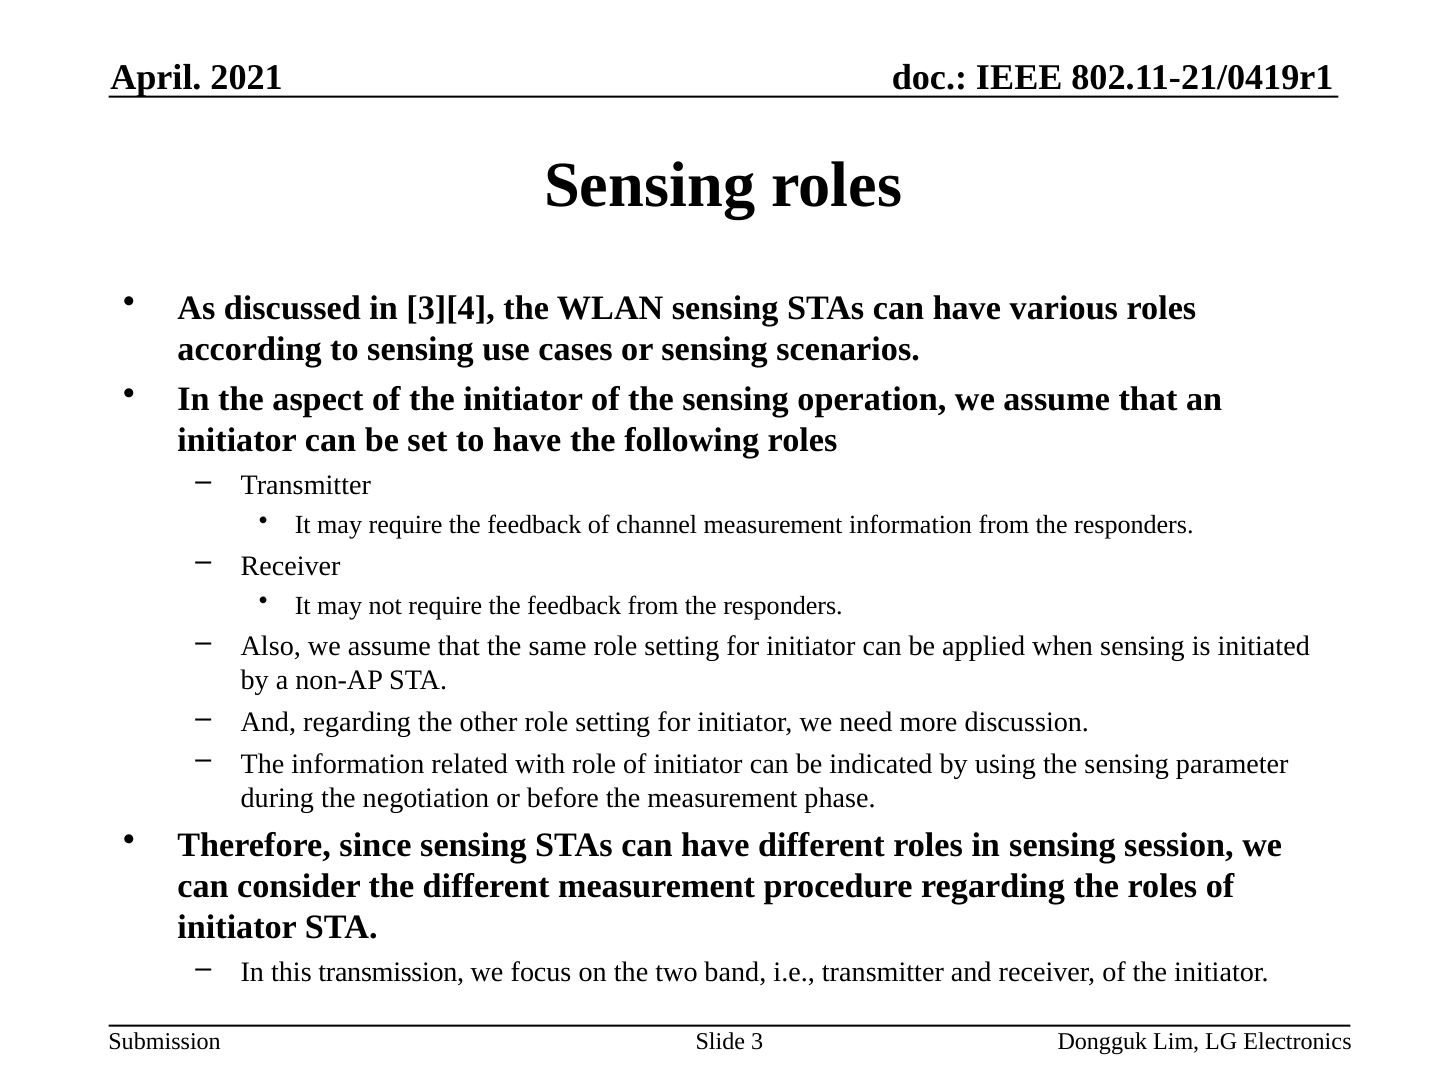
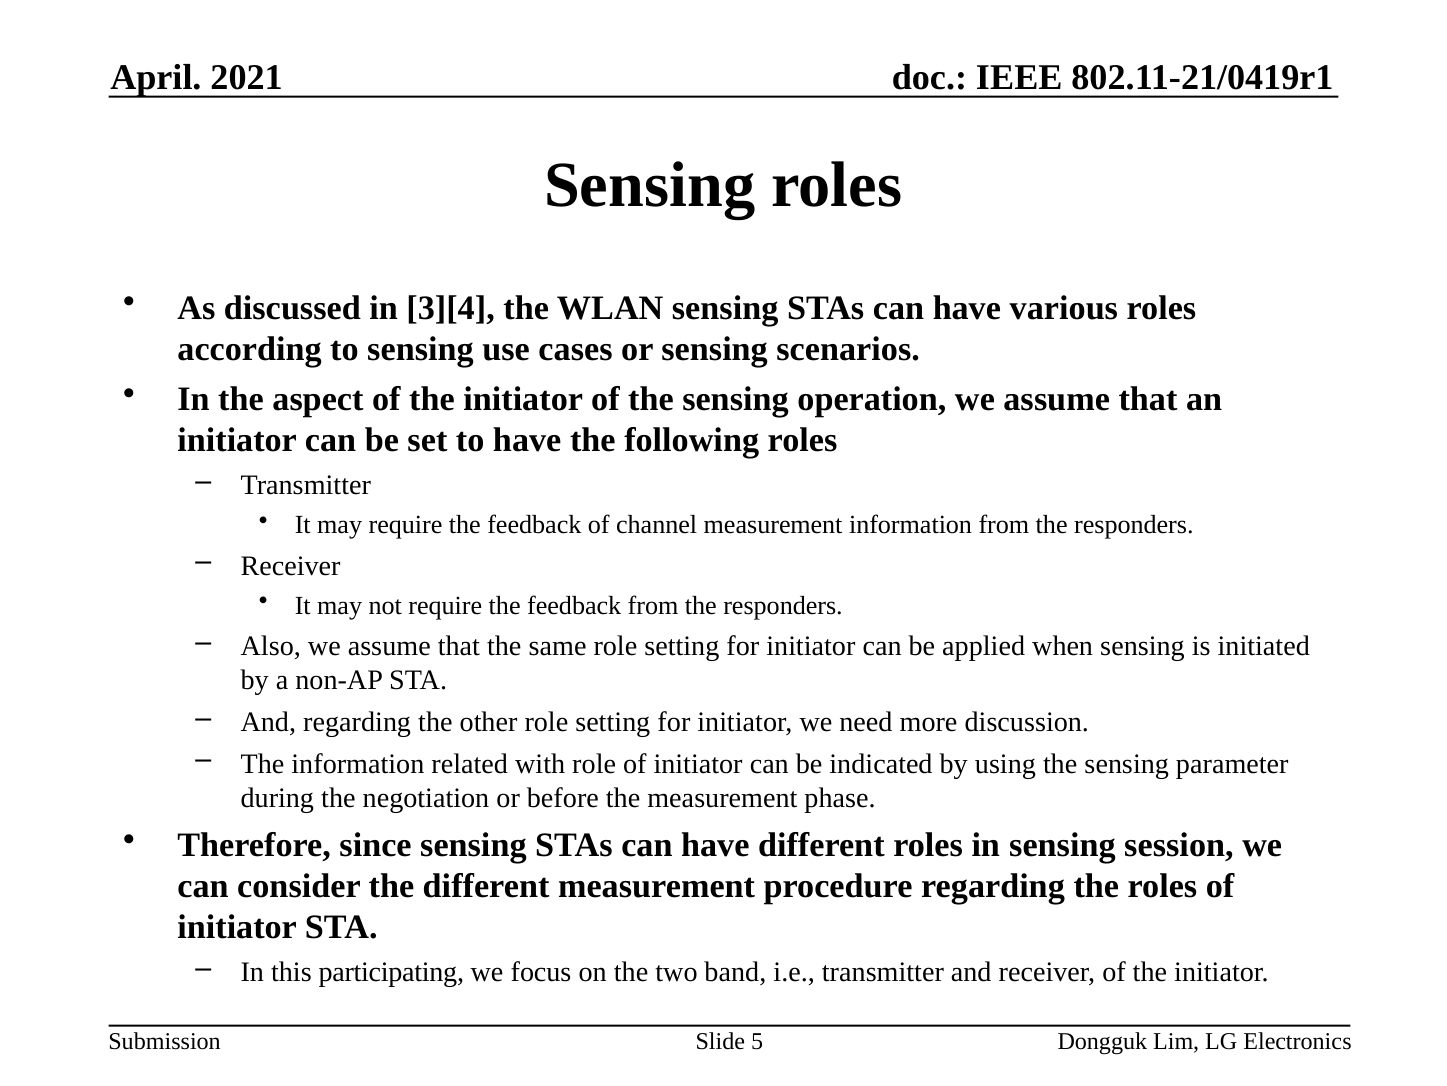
transmission: transmission -> participating (391, 972)
3: 3 -> 5 (757, 1041)
